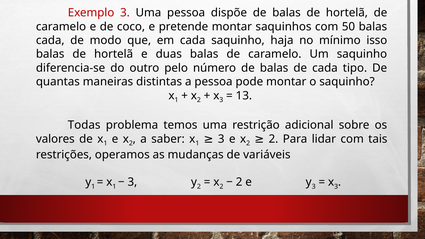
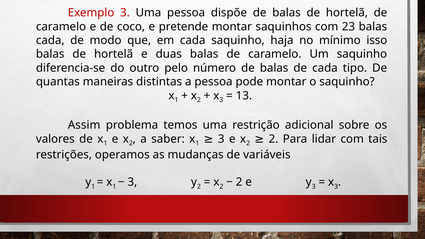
50: 50 -> 23 (348, 27)
Todas: Todas -> Assim (84, 125)
